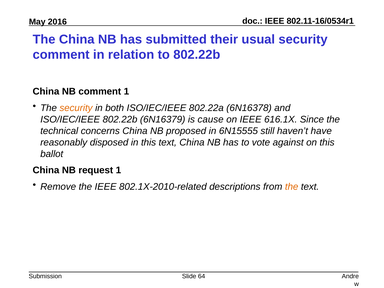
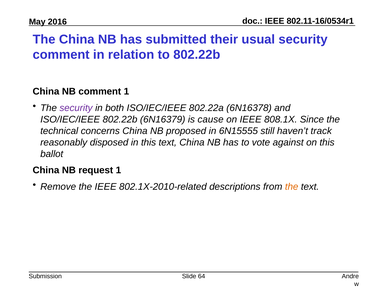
security colour: orange -> purple (76, 108)
616.1X: 616.1X -> 808.1X (281, 119)
have: have -> track (321, 131)
